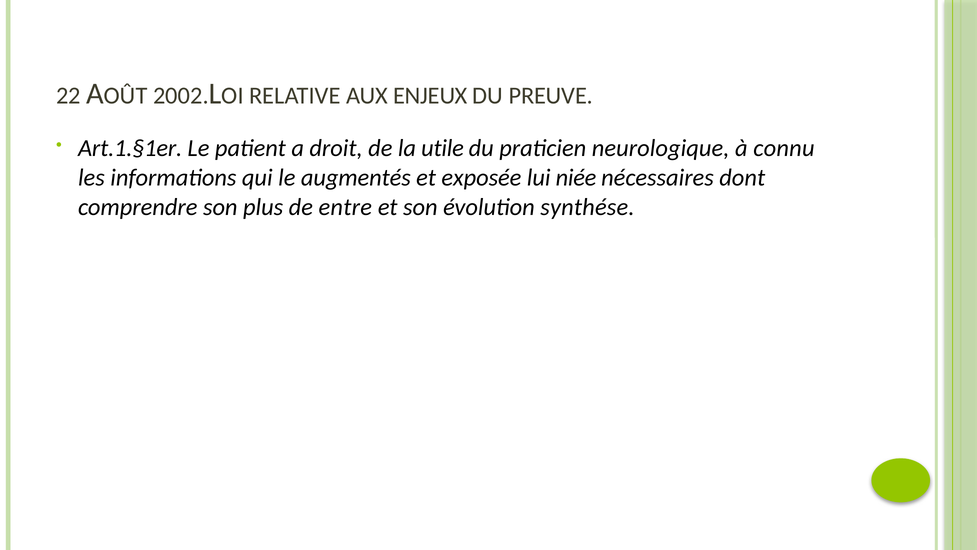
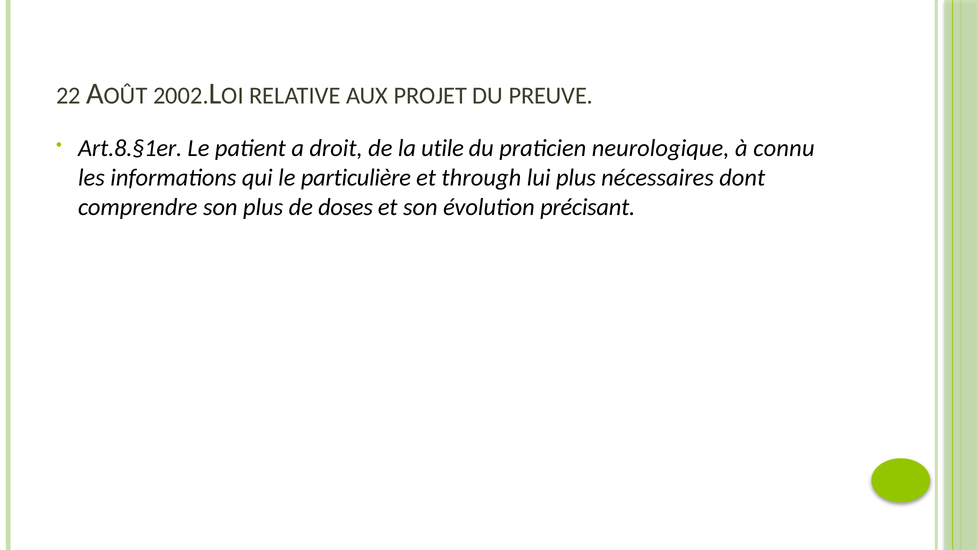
ENJEUX: ENJEUX -> PROJET (430, 96)
Art.1.§1er: Art.1.§1er -> Art.8.§1er (130, 148)
augmentés: augmentés -> particulière (356, 178)
exposée: exposée -> through (481, 178)
lui niée: niée -> plus (576, 178)
entre: entre -> doses (346, 207)
synthése: synthése -> précisant (588, 207)
